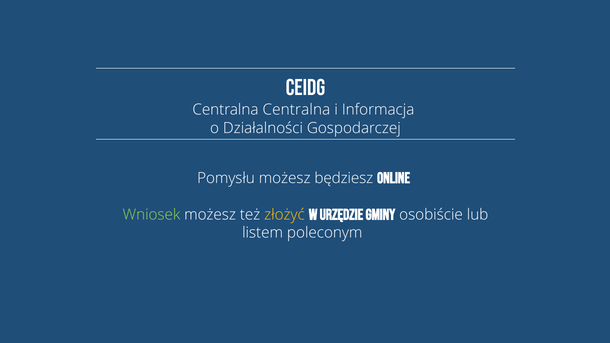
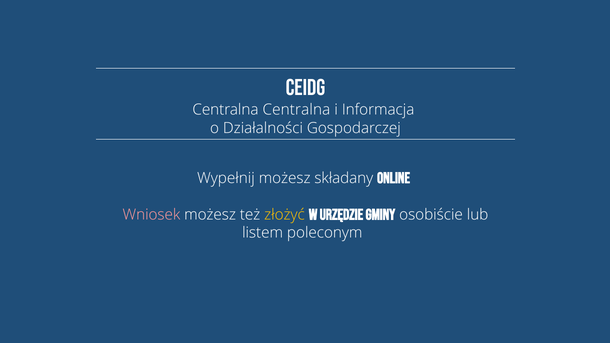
Pomysłu: Pomysłu -> Wypełnij (226, 178)
będziesz: będziesz -> składany (344, 178)
Wniosek colour: light green -> pink (151, 215)
